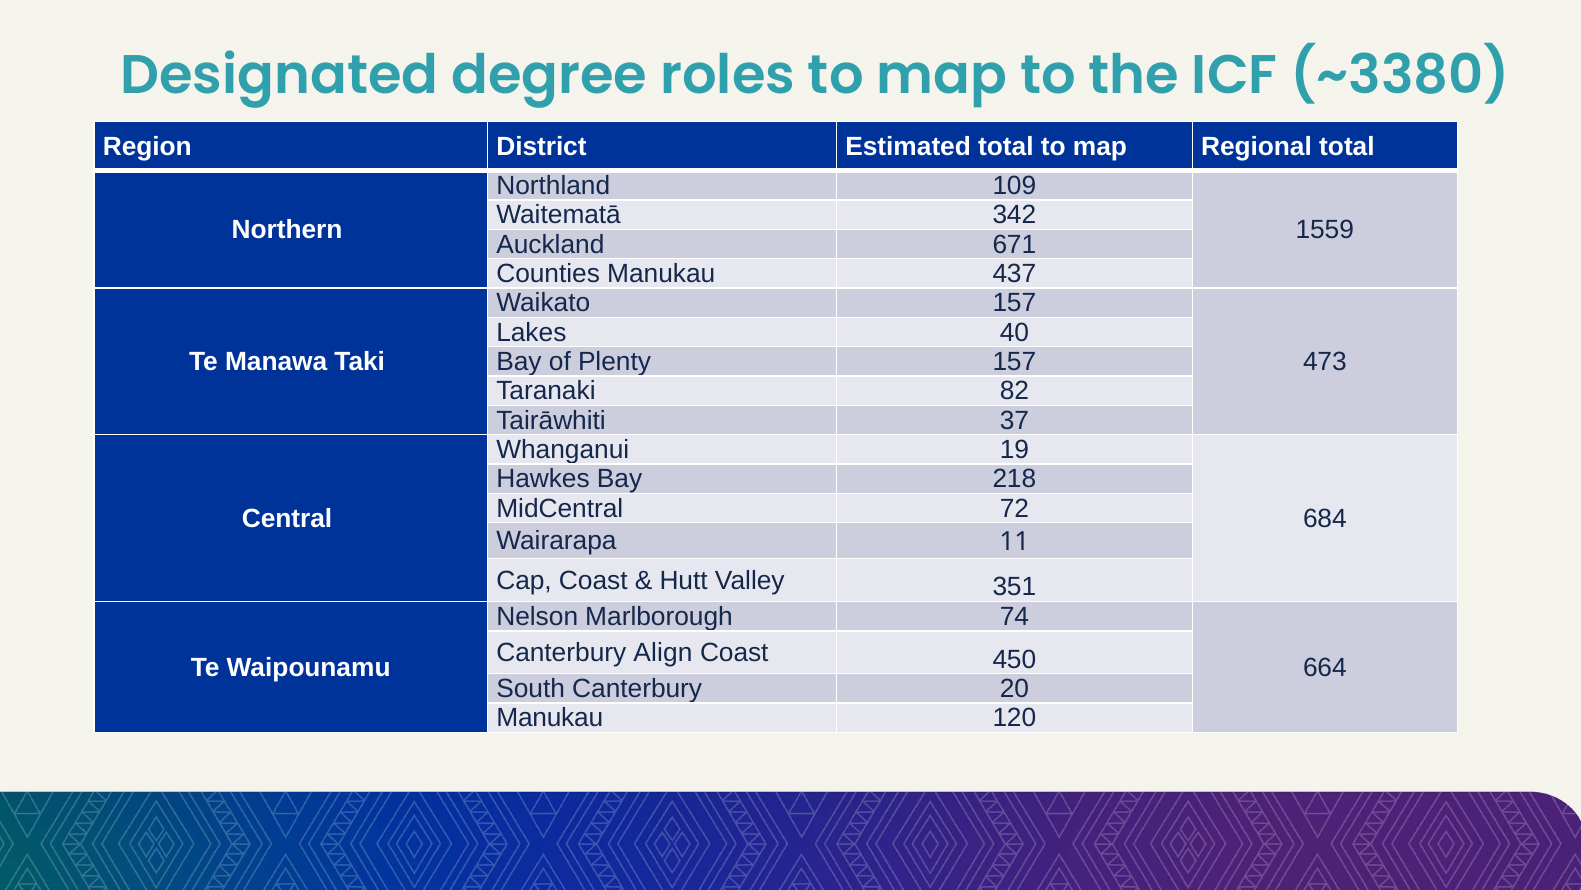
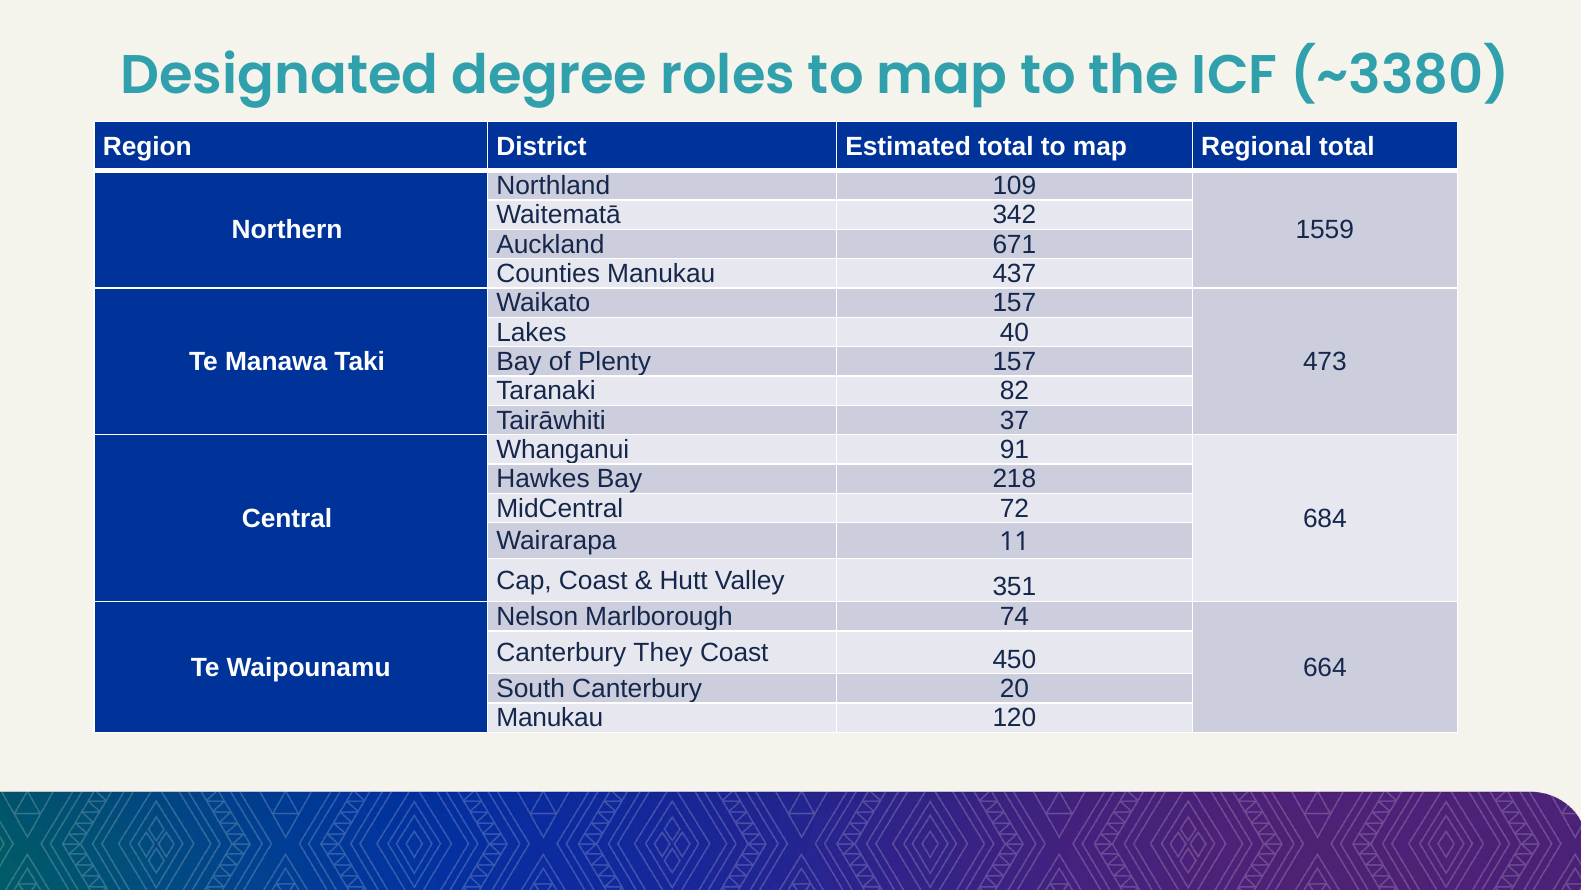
19: 19 -> 91 (1014, 449)
Align: Align -> They (663, 652)
